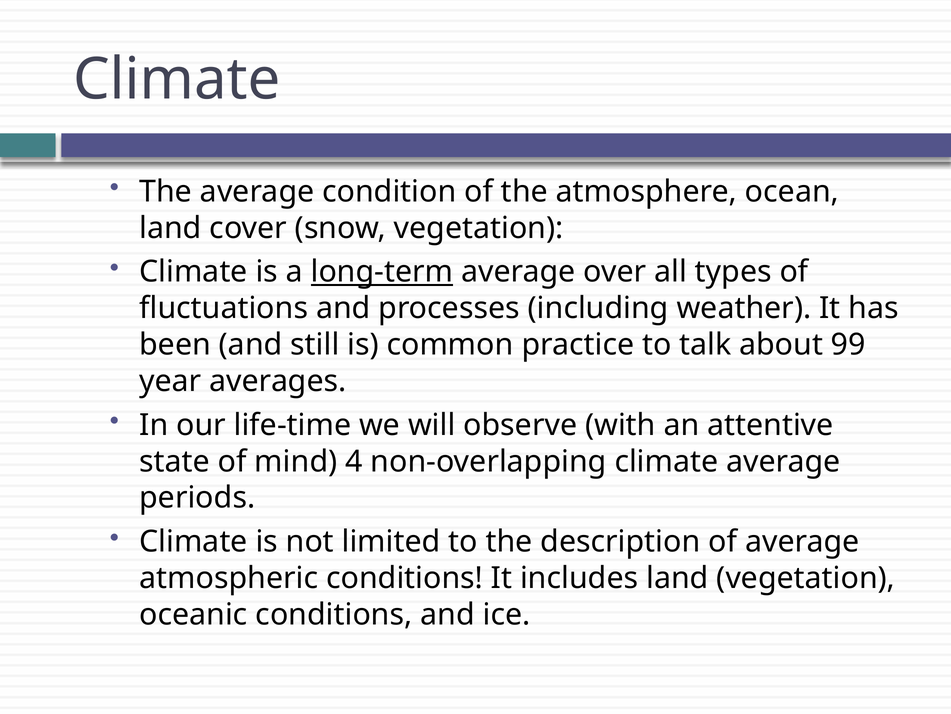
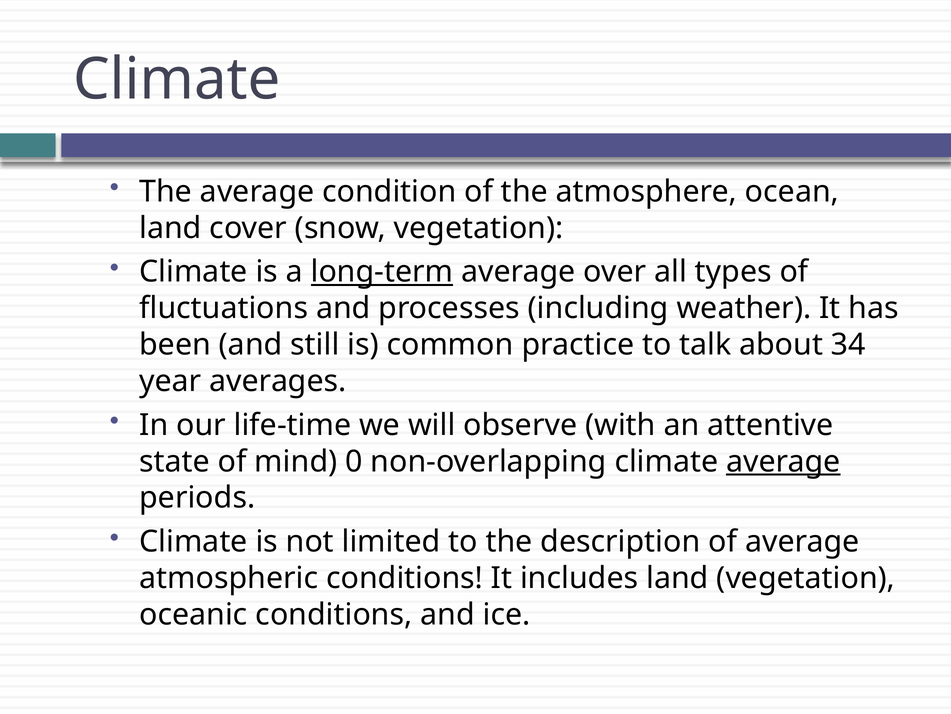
99: 99 -> 34 (848, 344)
4: 4 -> 0 (354, 461)
average underline: none -> present (783, 461)
